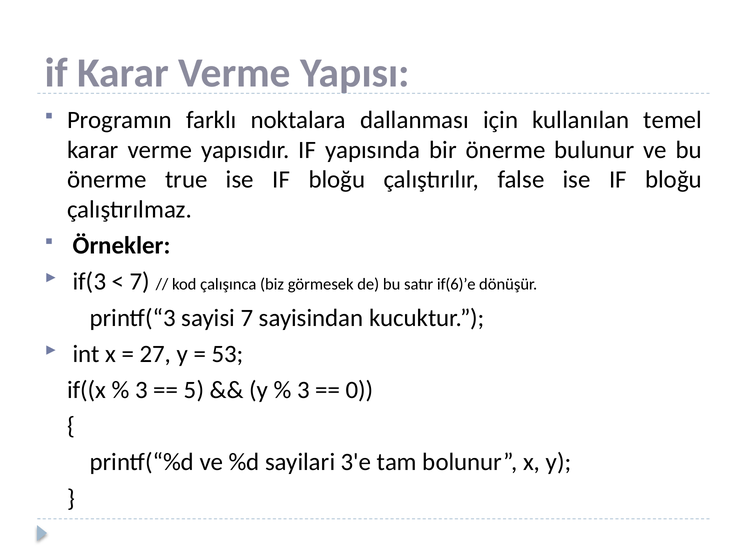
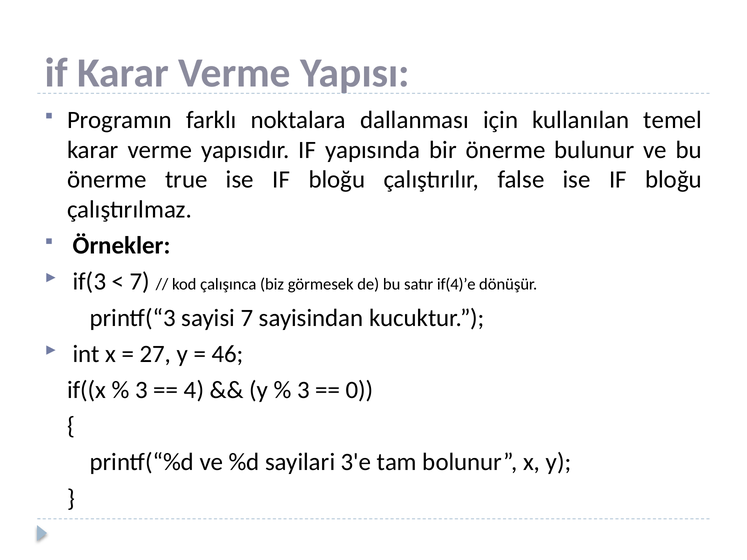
if(6)’e: if(6)’e -> if(4)’e (456, 285)
53: 53 -> 46 (228, 354)
5: 5 -> 4 (194, 390)
